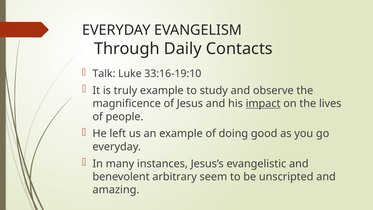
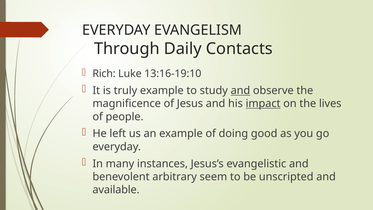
Talk: Talk -> Rich (104, 74)
33:16-19:10: 33:16-19:10 -> 13:16-19:10 (173, 74)
and underline: none -> present (240, 90)
amazing: amazing -> available (116, 190)
